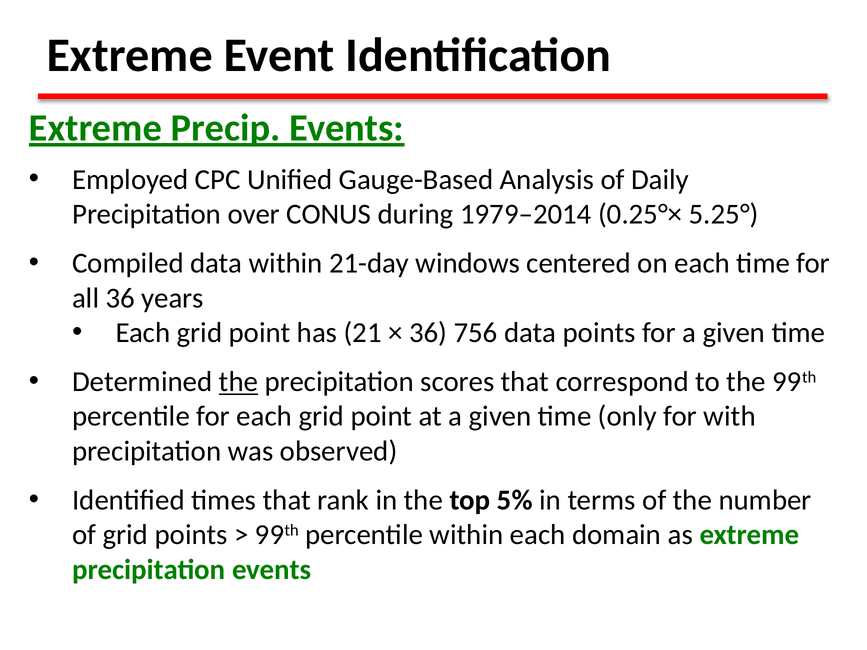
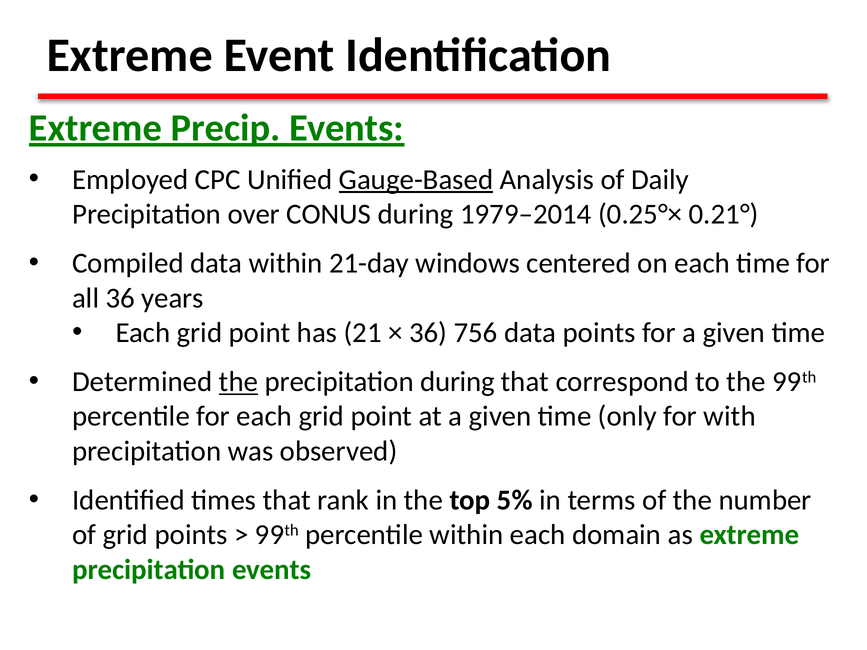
Gauge-Based underline: none -> present (416, 180)
5.25°: 5.25° -> 0.21° (724, 214)
precipitation scores: scores -> during (457, 382)
